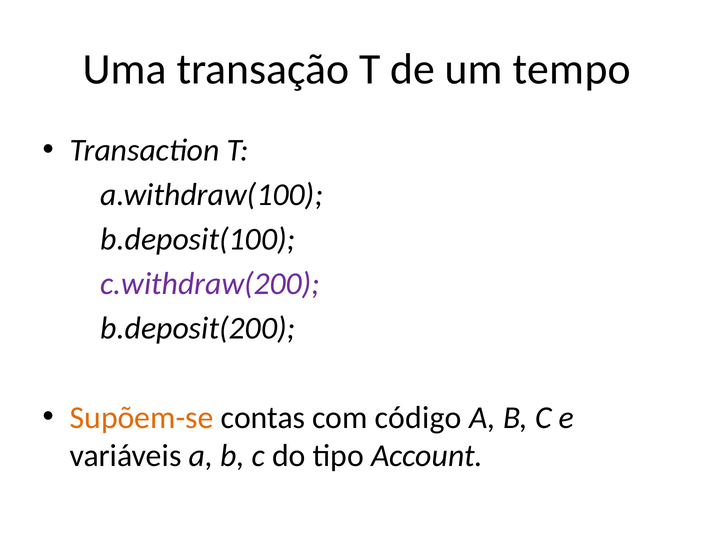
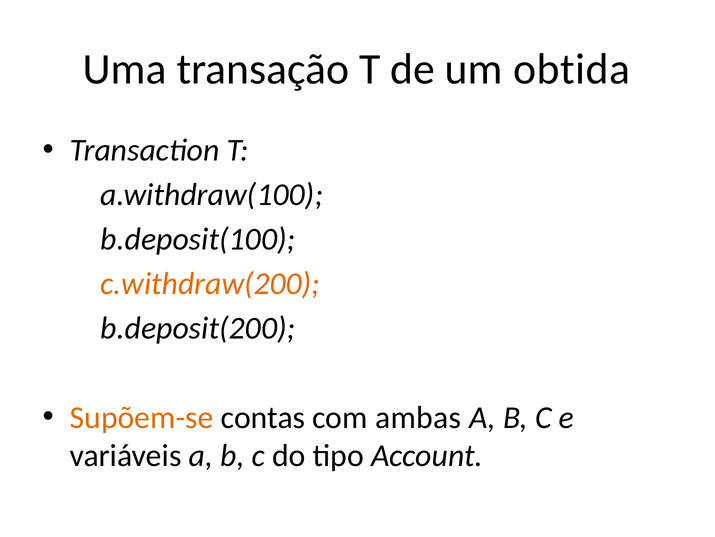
tempo: tempo -> obtida (572, 69)
c.withdraw(200 colour: purple -> orange (210, 284)
código: código -> ambas (418, 417)
